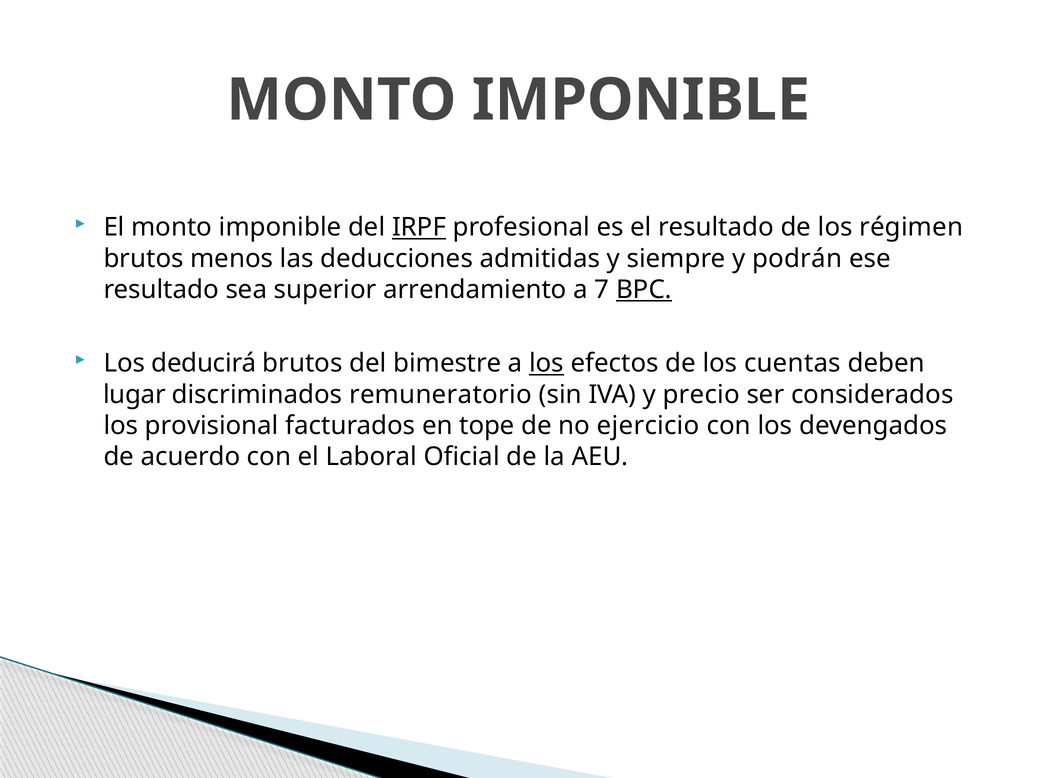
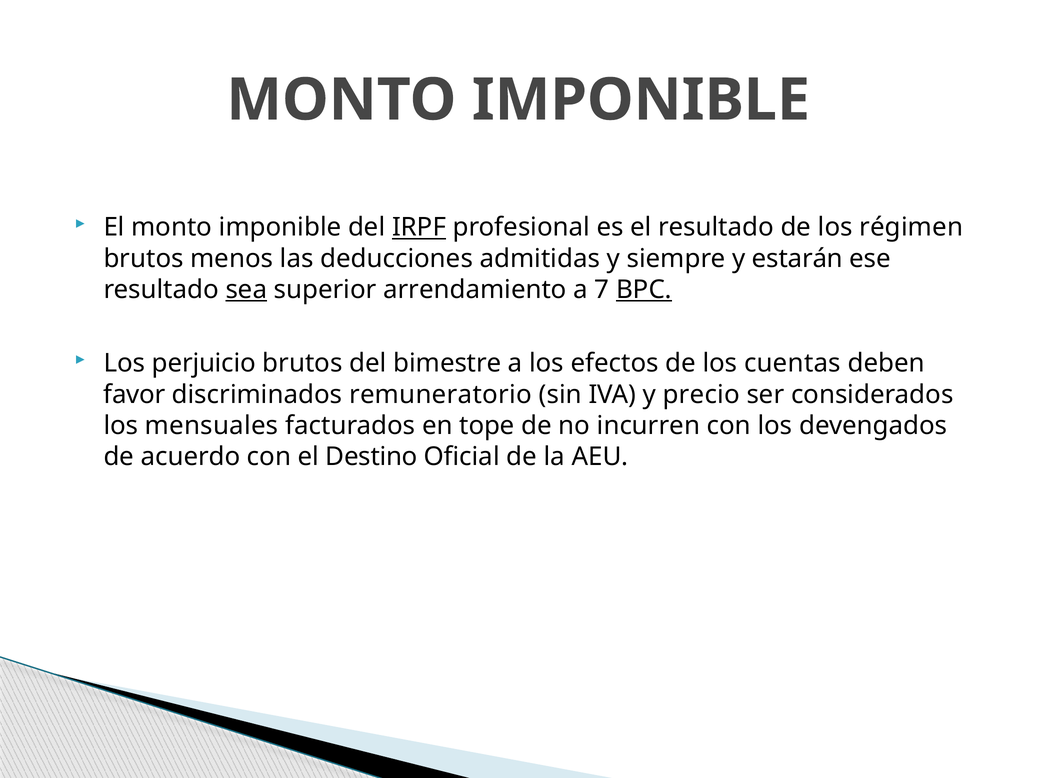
podrán: podrán -> estarán (797, 258)
sea underline: none -> present (246, 290)
deducirá: deducirá -> perjuicio (204, 363)
los underline: present -> none (547, 363)
lugar: lugar -> favor (134, 394)
provisional: provisional -> mensuales (212, 426)
ejercicio: ejercicio -> incurren (648, 426)
Laboral: Laboral -> Destino (372, 457)
